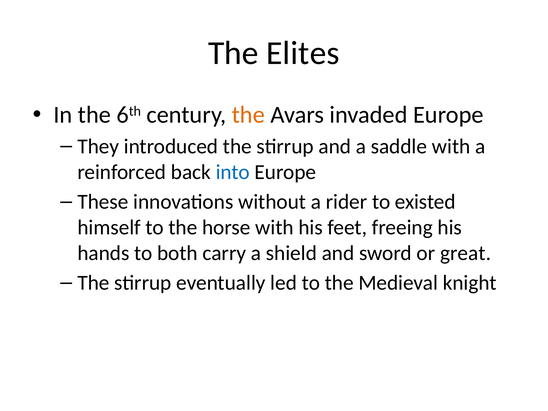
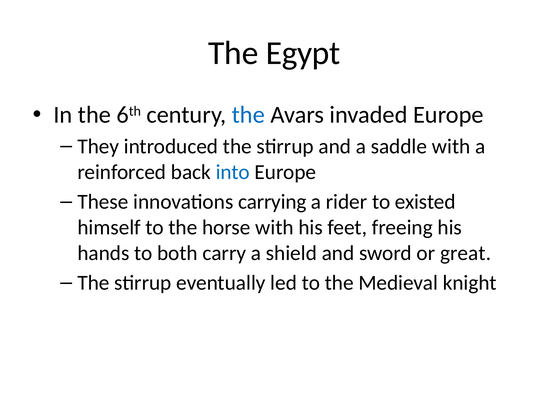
Elites: Elites -> Egypt (303, 53)
the colour: orange -> blue (248, 115)
without: without -> carrying (272, 202)
